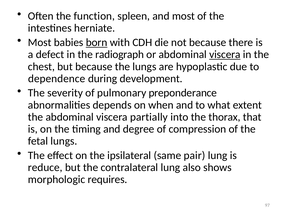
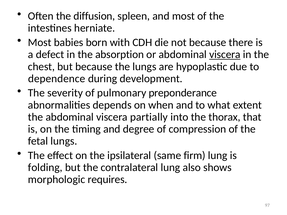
function: function -> diffusion (94, 16)
born underline: present -> none (97, 42)
radiograph: radiograph -> absorption (120, 55)
pair: pair -> firm (195, 156)
reduce: reduce -> folding (45, 168)
